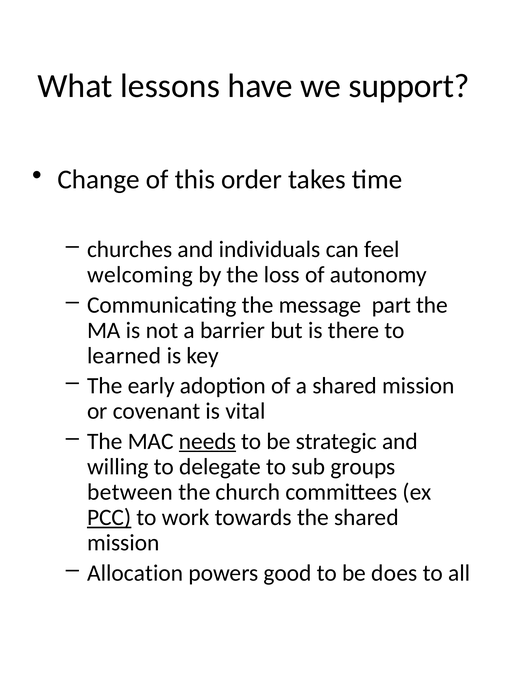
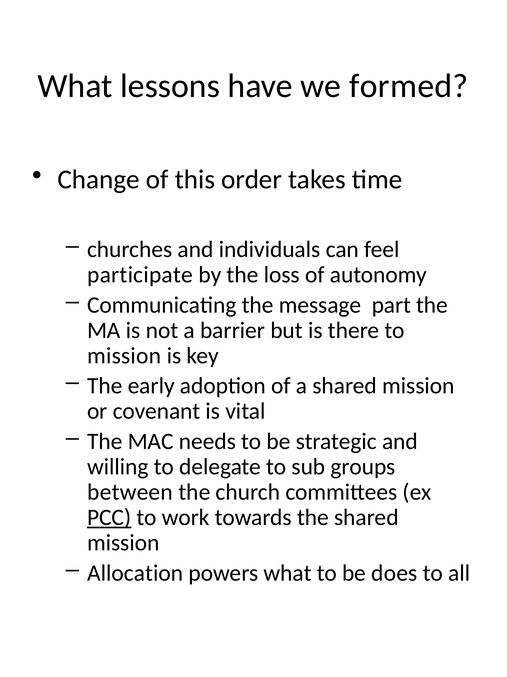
support: support -> formed (409, 86)
welcoming: welcoming -> participate (140, 274)
learned: learned -> mission (124, 355)
needs underline: present -> none (207, 441)
powers good: good -> what (288, 572)
